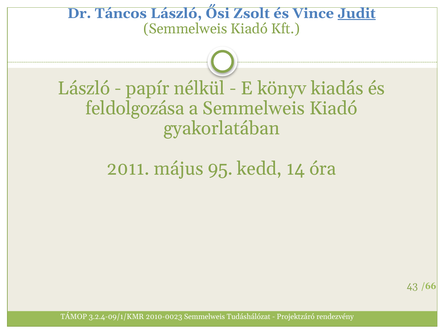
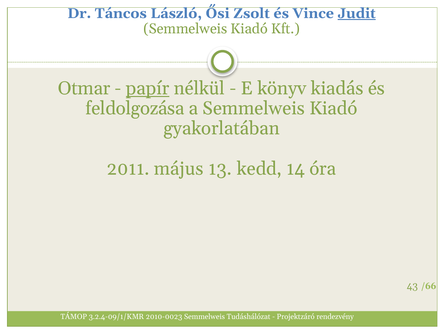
László: László -> Otmar (84, 88)
papír underline: none -> present (148, 88)
95: 95 -> 13 (220, 168)
